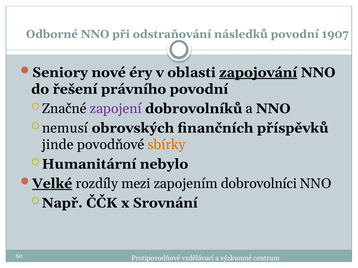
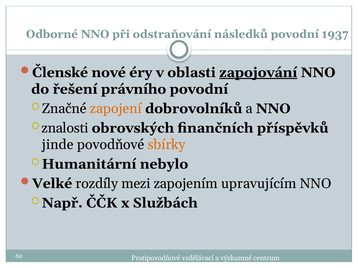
1907: 1907 -> 1937 (335, 34)
Seniory: Seniory -> Členské (60, 73)
zapojení colour: purple -> orange (116, 109)
nemusí: nemusí -> znalosti (65, 128)
Velké underline: present -> none (52, 184)
dobrovolníci: dobrovolníci -> upravujícím (259, 184)
Srovnání: Srovnání -> Službách (165, 203)
